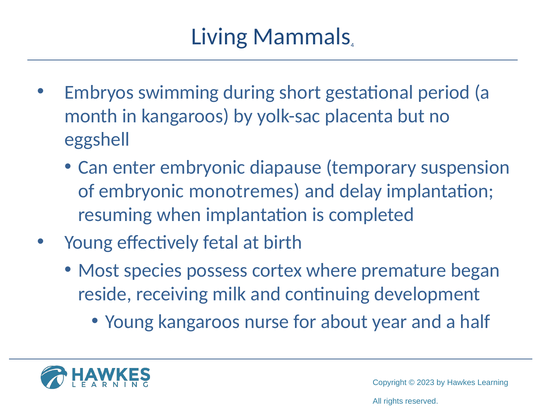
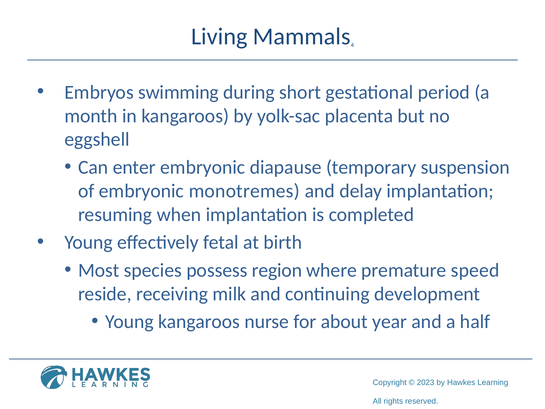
cortex: cortex -> region (277, 270)
began: began -> speed (475, 270)
